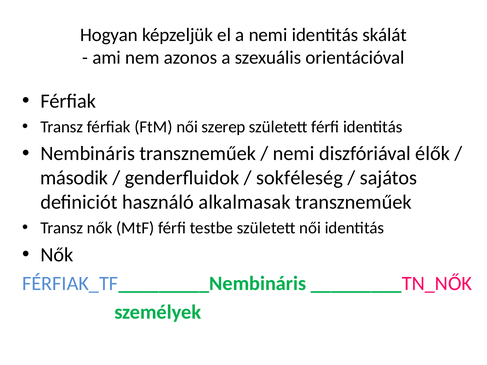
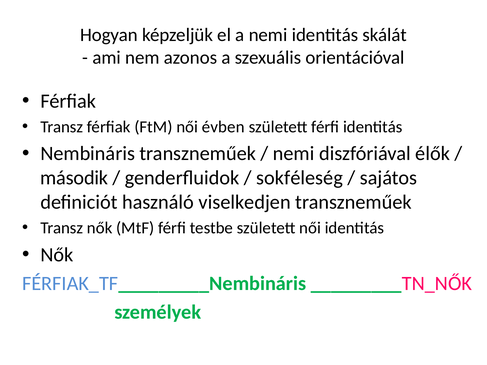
szerep: szerep -> évben (223, 127)
alkalmasak: alkalmasak -> viselkedjen (245, 202)
